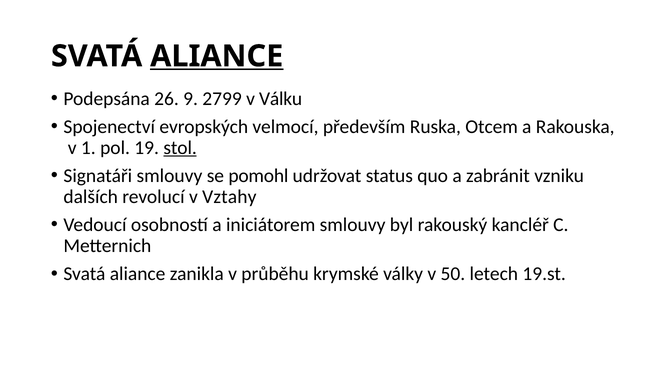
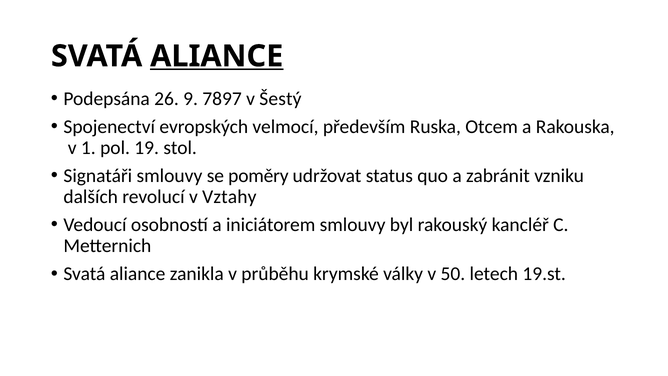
2799: 2799 -> 7897 (222, 99)
Válku: Válku -> Šestý (280, 99)
stol underline: present -> none (180, 148)
pomohl: pomohl -> poměry (258, 176)
